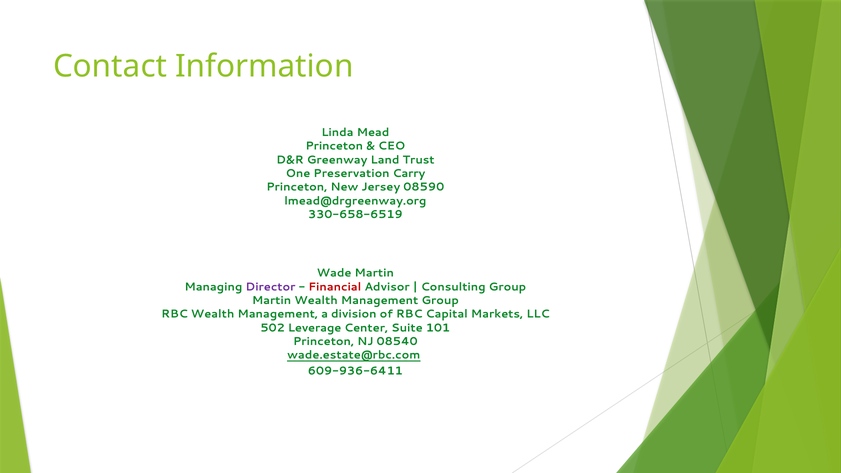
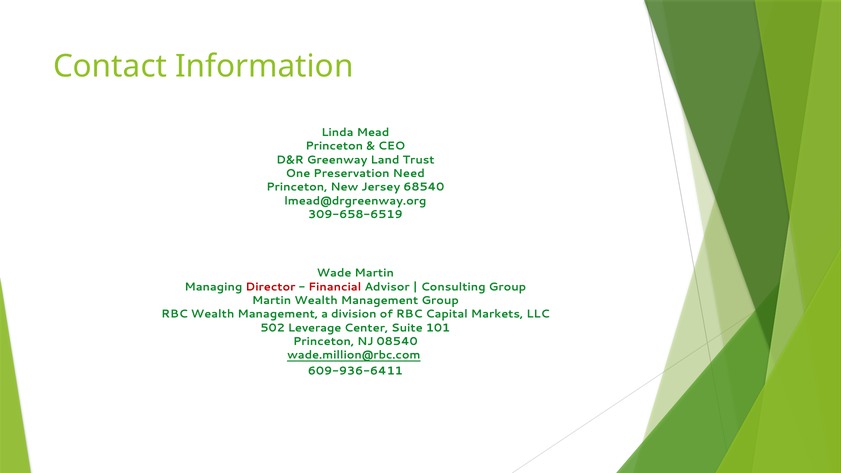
Carry: Carry -> Need (409, 173)
08590: 08590 -> 68540 (424, 187)
330-658-6519: 330-658-6519 -> 309-658-6519 (355, 215)
Director colour: purple -> red (270, 287)
wade.estate@rbc.com: wade.estate@rbc.com -> wade.million@rbc.com (354, 355)
